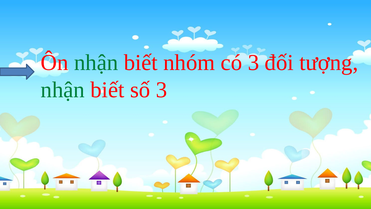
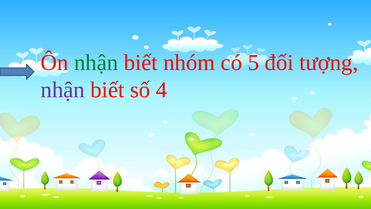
có 3: 3 -> 5 (253, 63)
nhận colour: green -> purple (63, 90)
số 3: 3 -> 4 (161, 90)
